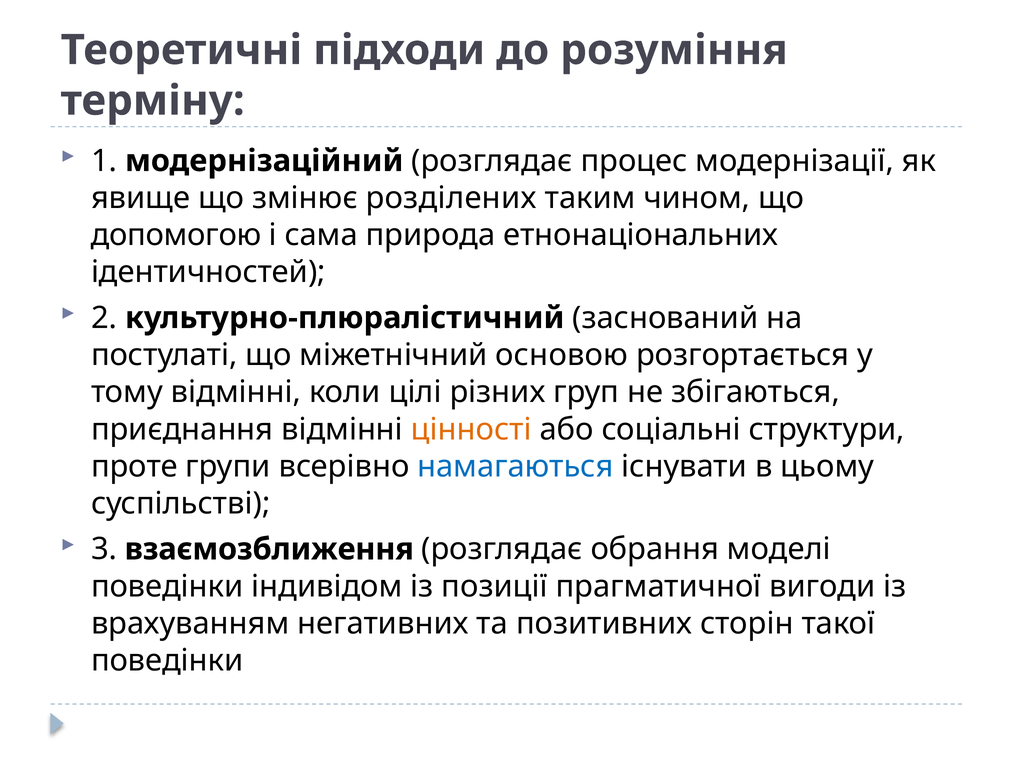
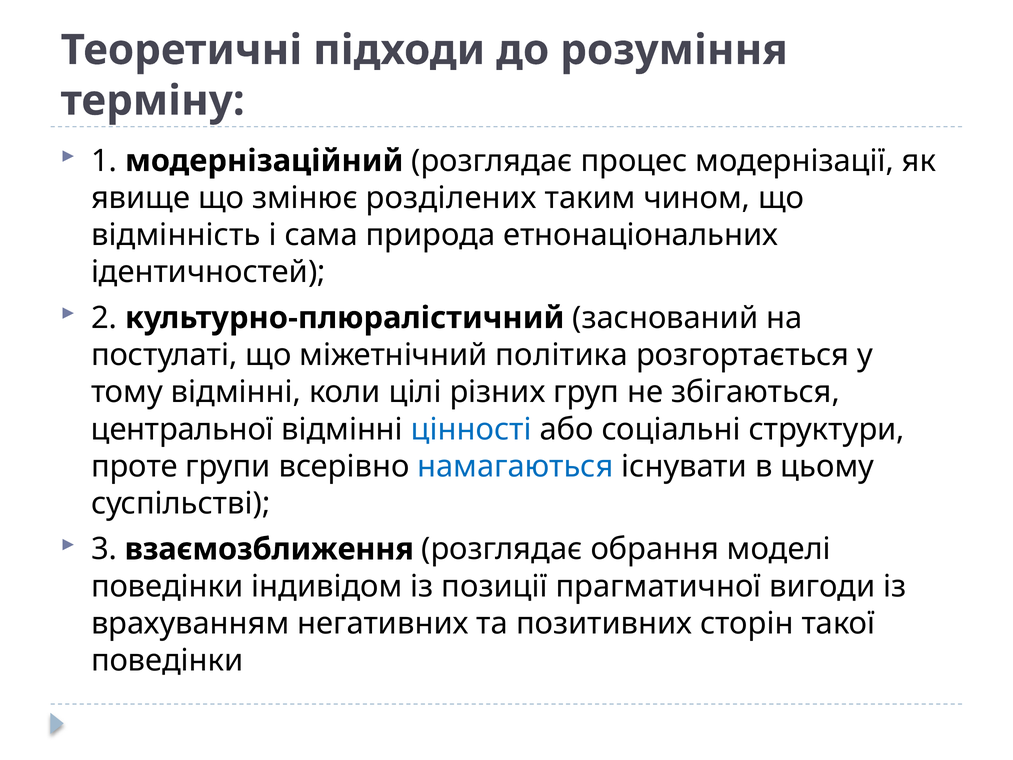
допомогою: допомогою -> відмінність (176, 235)
основою: основою -> політика (562, 355)
приєднання: приєднання -> центральної (182, 429)
цінності colour: orange -> blue (471, 429)
